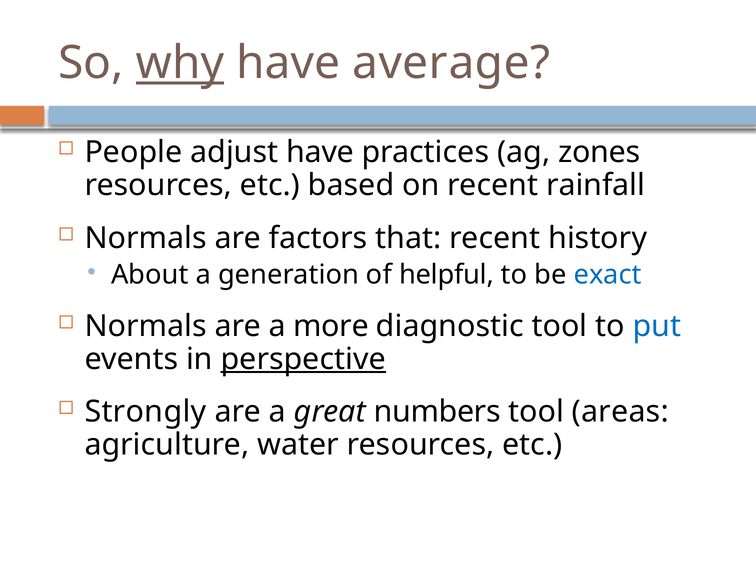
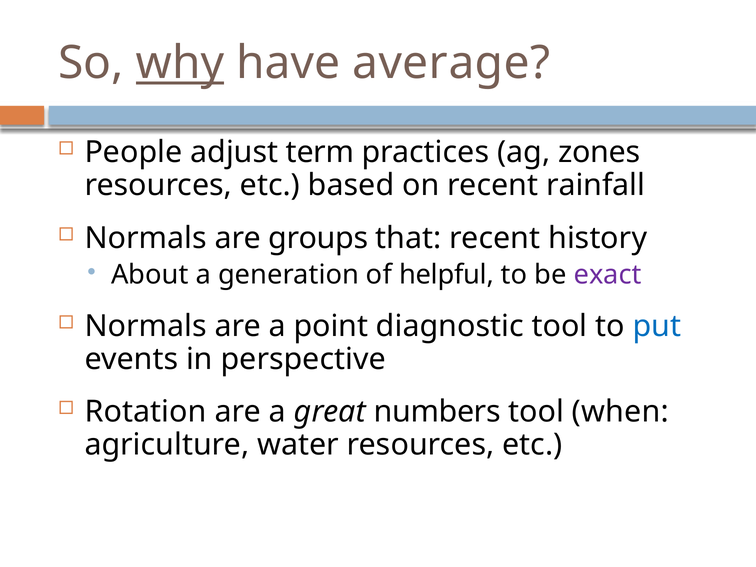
adjust have: have -> term (320, 152)
factors: factors -> groups (318, 238)
exact colour: blue -> purple (608, 275)
more: more -> point (331, 326)
perspective underline: present -> none (303, 359)
Strongly: Strongly -> Rotation (146, 412)
areas: areas -> when (620, 412)
